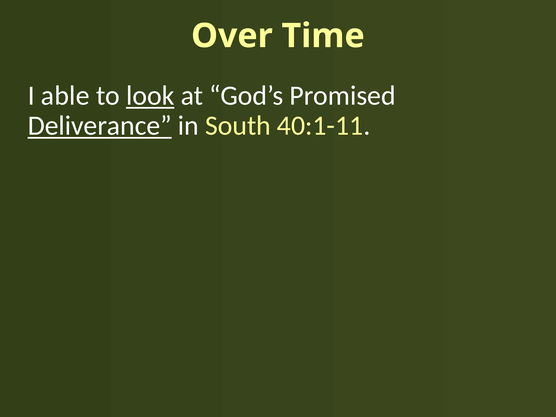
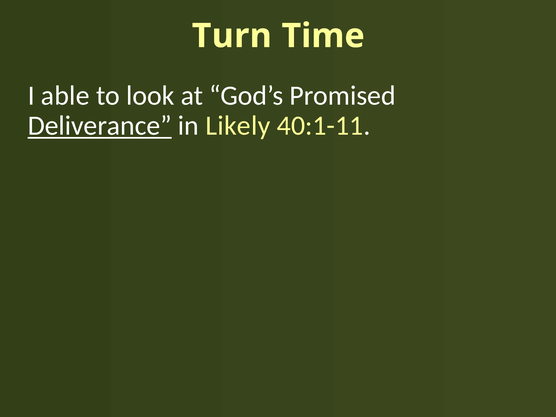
Over: Over -> Turn (232, 36)
look underline: present -> none (150, 96)
South: South -> Likely (238, 126)
